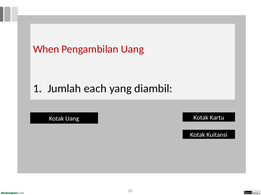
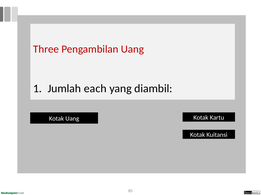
When: When -> Three (46, 49)
